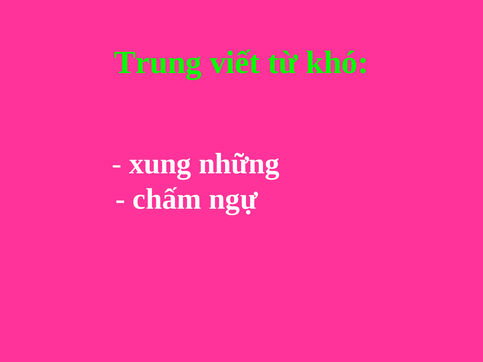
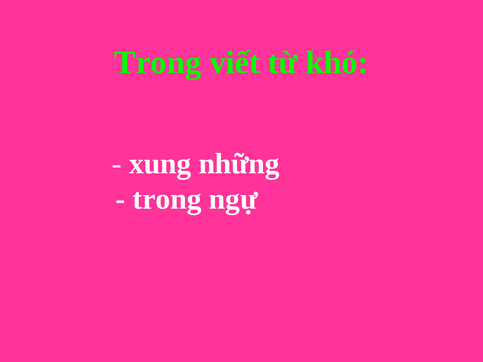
Trung: Trung -> Trong (158, 63)
chấm: chấm -> trong (167, 199)
